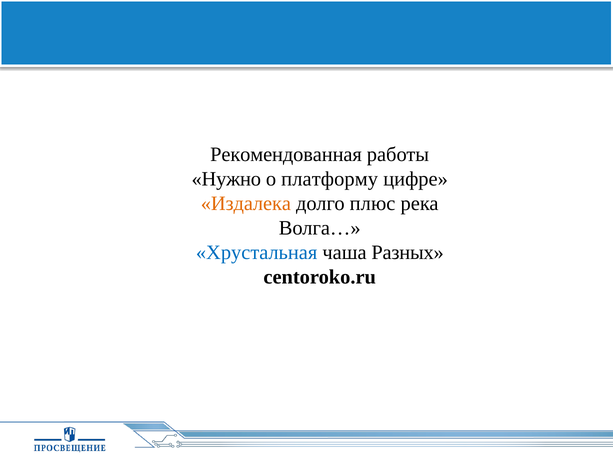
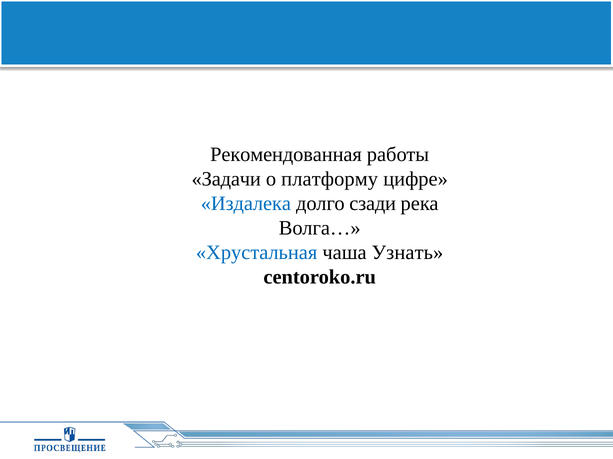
Нужно: Нужно -> Задачи (226, 179)
Издалека colour: orange -> blue (246, 204)
плюс: плюс -> сзади (373, 204)
Разных: Разных -> Узнать (407, 253)
